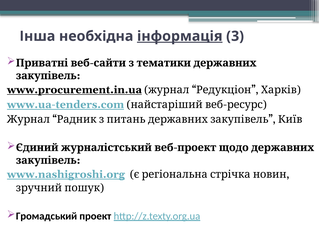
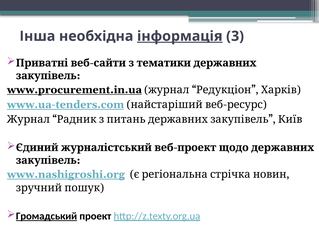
Громадський underline: none -> present (46, 216)
